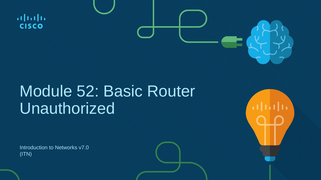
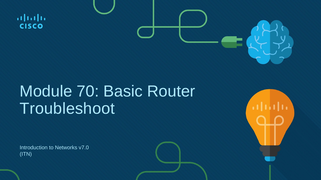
52: 52 -> 70 (88, 92)
Unauthorized: Unauthorized -> Troubleshoot (67, 109)
